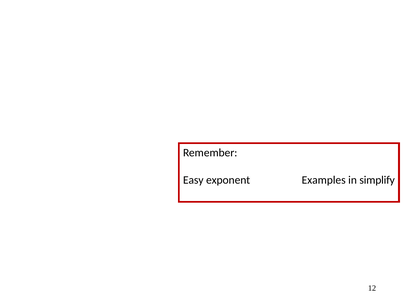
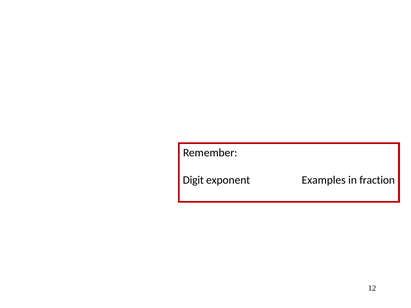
Easy: Easy -> Digit (193, 180)
simplify: simplify -> fraction (377, 180)
